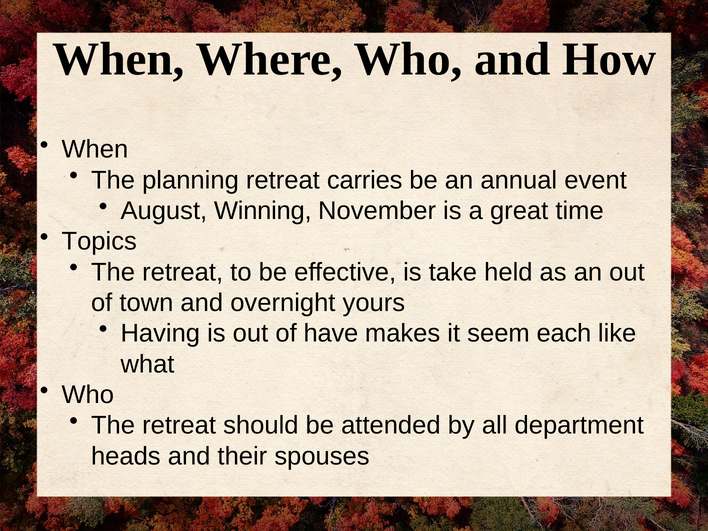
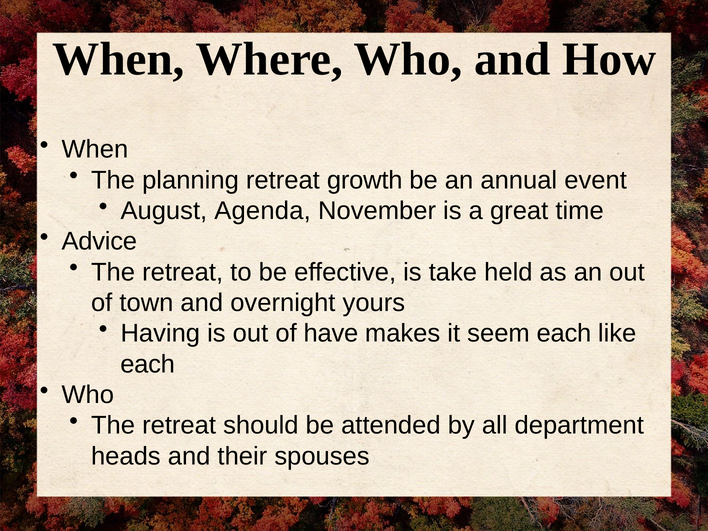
carries: carries -> growth (365, 180)
Winning: Winning -> Agenda (263, 211)
Topics: Topics -> Advice (99, 242)
what: what -> each (148, 364)
